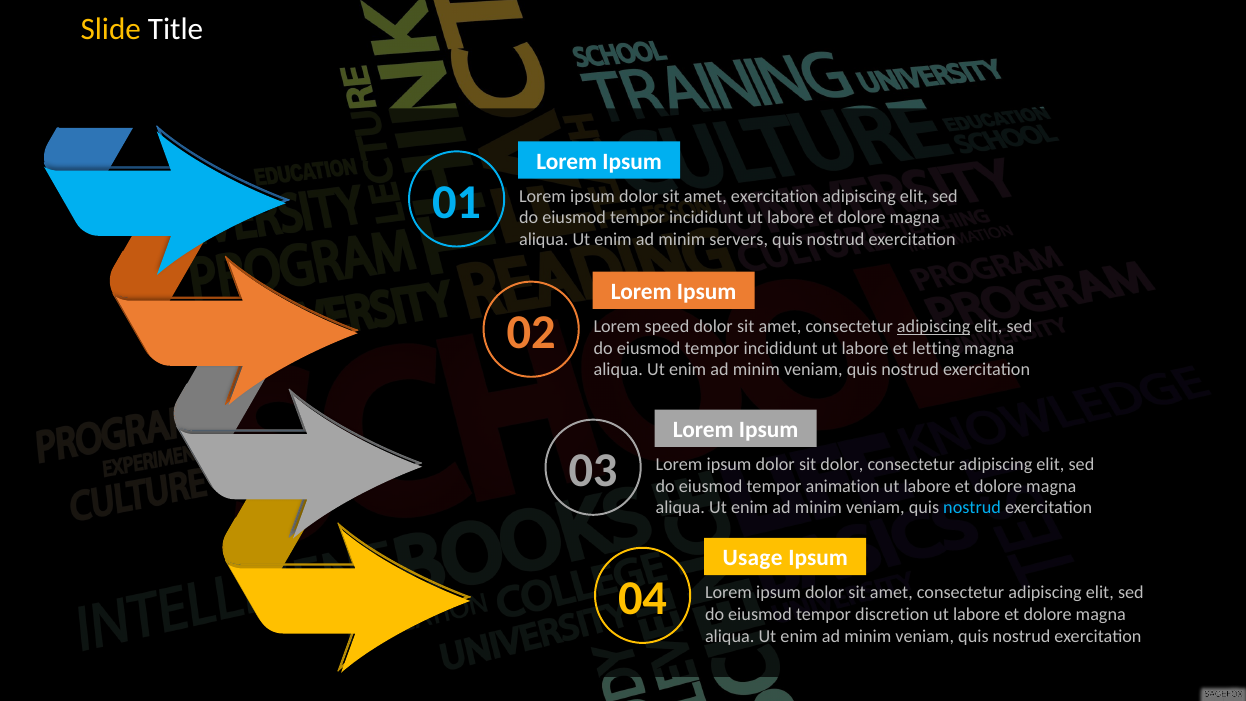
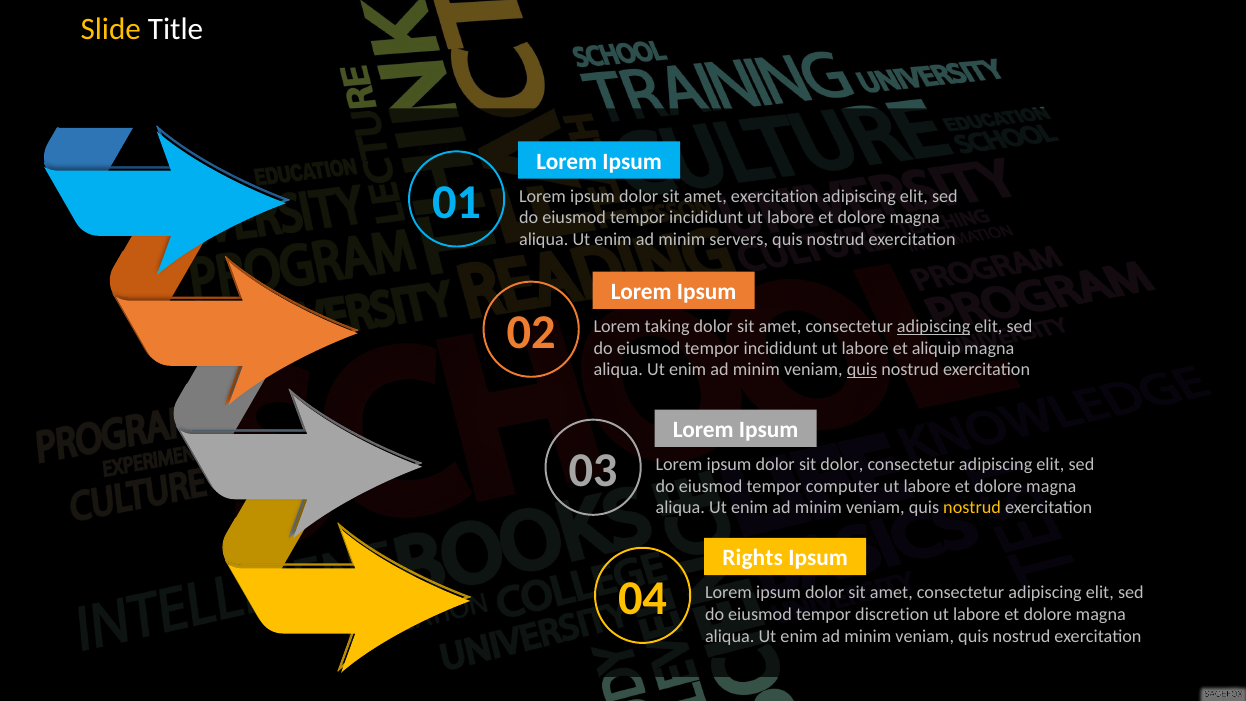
speed: speed -> taking (667, 326)
letting: letting -> aliquip (936, 348)
quis underline: none -> present (862, 370)
animation: animation -> computer (843, 486)
nostrud colour: light blue -> yellow (972, 508)
Usage: Usage -> Rights (753, 558)
